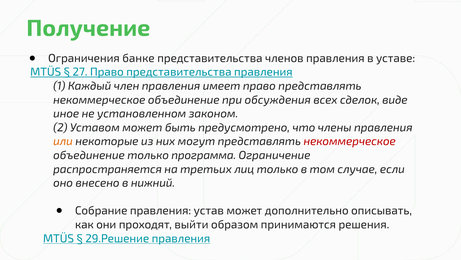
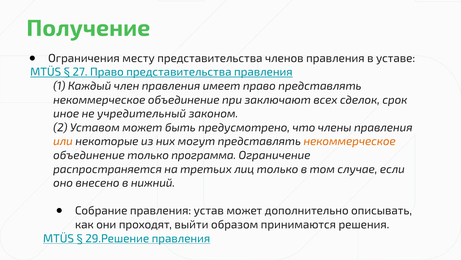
банке: банке -> месту (138, 58)
обсуждения: обсуждения -> заключают (278, 100)
виде: виде -> срок (395, 100)
установленном: установленном -> учредительный (142, 113)
некоммерческое colour: red -> orange (350, 141)
